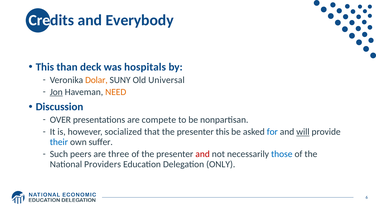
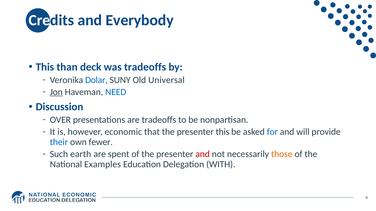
was hospitals: hospitals -> tradeoffs (145, 67)
Dolar colour: orange -> blue (96, 80)
NEED colour: orange -> blue (116, 92)
are compete: compete -> tradeoffs (159, 120)
socialized: socialized -> economic (123, 132)
will underline: present -> none (303, 132)
suffer: suffer -> fewer (101, 142)
peers: peers -> earth (81, 154)
three: three -> spent (119, 154)
those colour: blue -> orange (282, 154)
Providers: Providers -> Examples (103, 165)
ONLY: ONLY -> WITH (221, 165)
